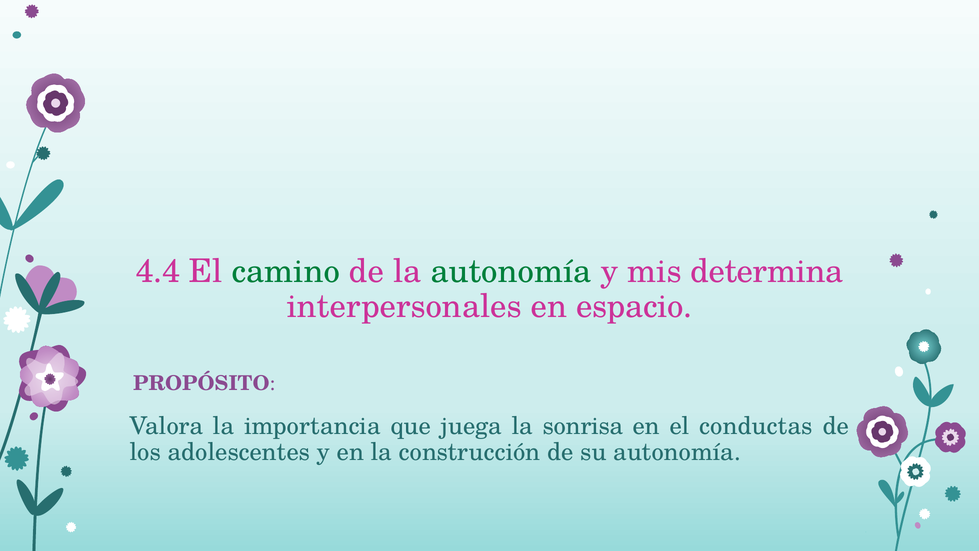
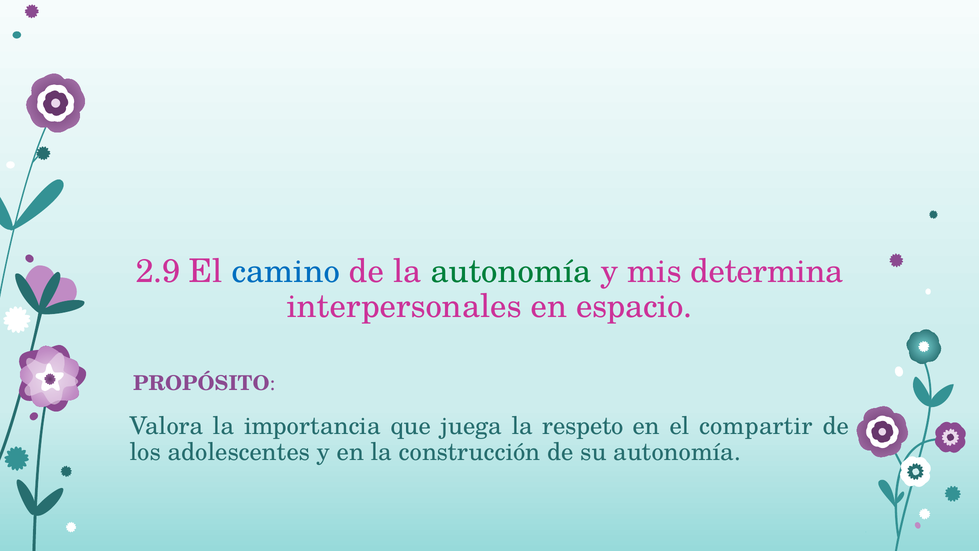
4.4: 4.4 -> 2.9 (158, 271)
camino colour: green -> blue (286, 271)
sonrisa: sonrisa -> respeto (583, 426)
conductas: conductas -> compartir (756, 426)
